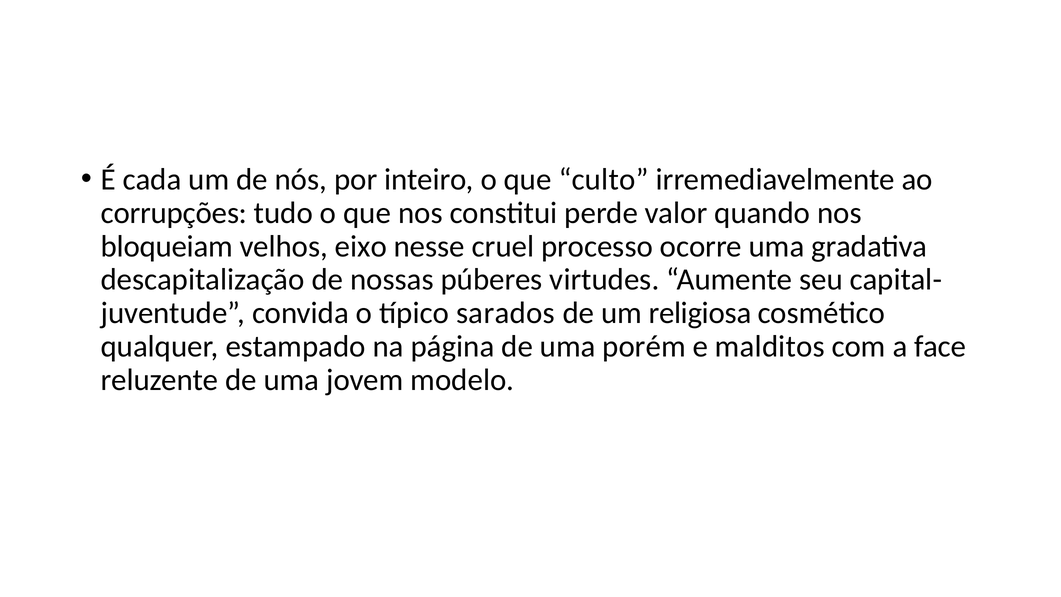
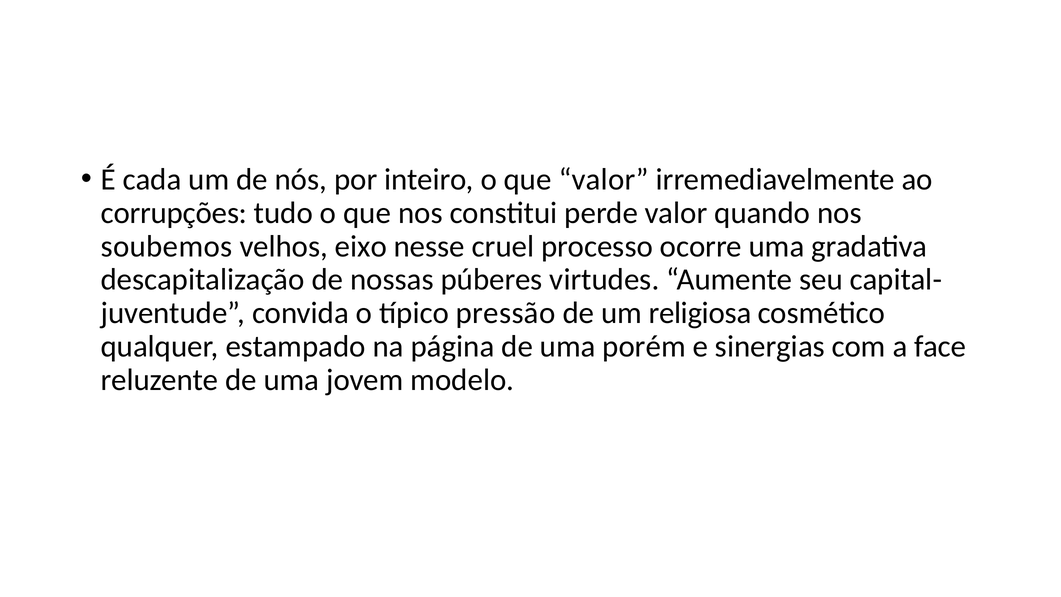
que culto: culto -> valor (604, 179)
bloqueiam: bloqueiam -> soubemos (167, 246)
sarados: sarados -> pressão (506, 313)
malditos: malditos -> sinergias (770, 347)
